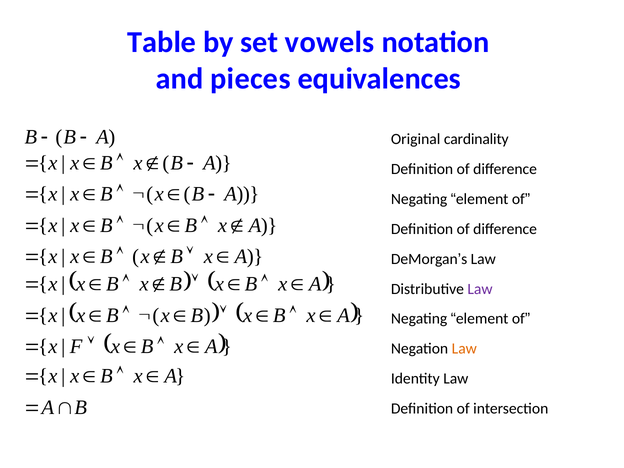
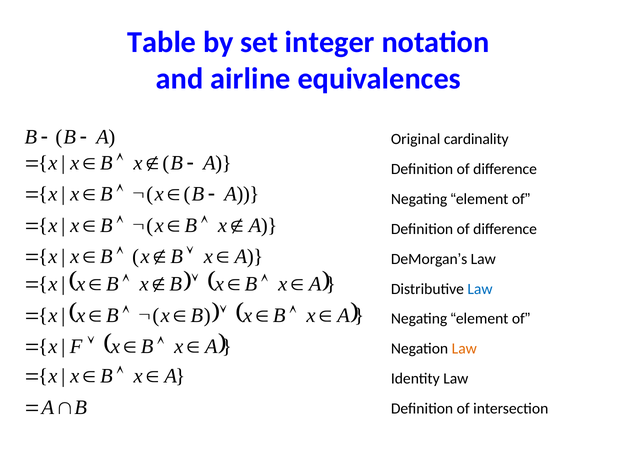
vowels: vowels -> integer (330, 42)
pieces: pieces -> airline (251, 79)
Law colour: purple -> blue (480, 289)
